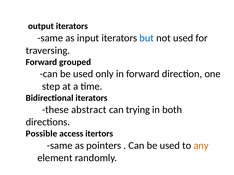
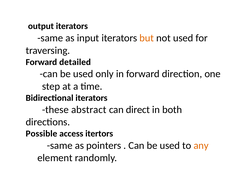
but colour: blue -> orange (147, 38)
grouped: grouped -> detailed (75, 62)
trying: trying -> direct (138, 110)
